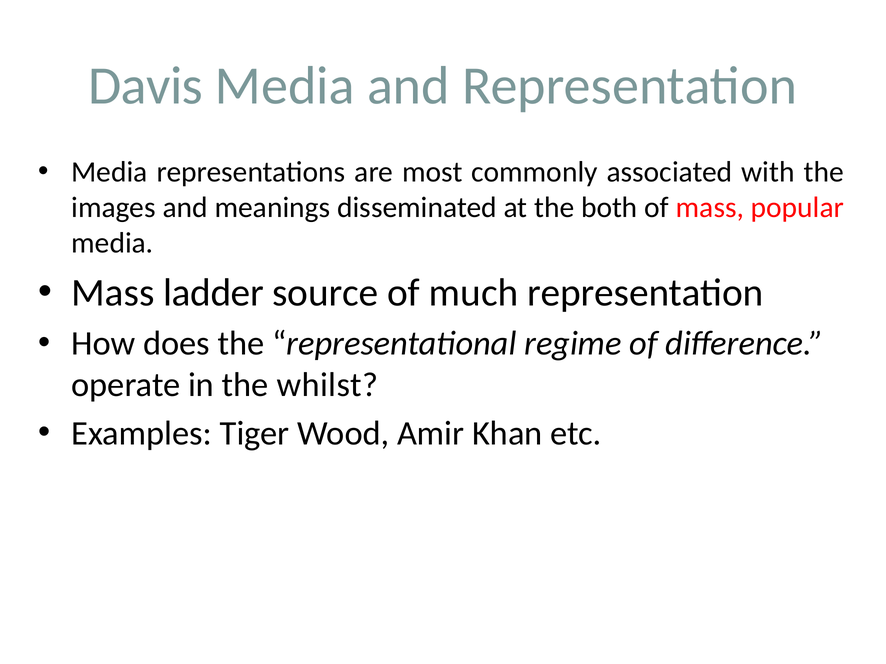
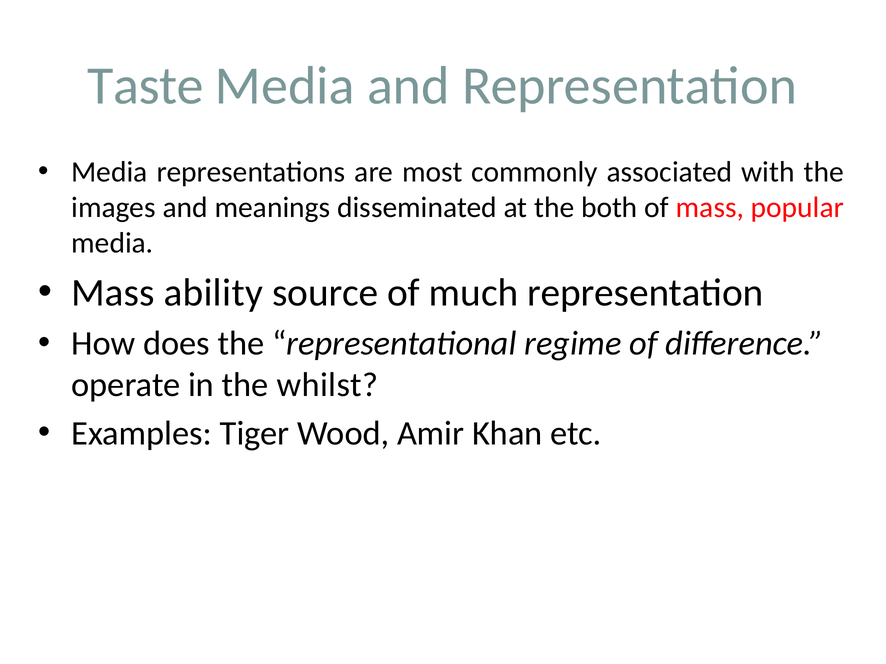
Davis: Davis -> Taste (146, 86)
ladder: ladder -> ability (213, 293)
